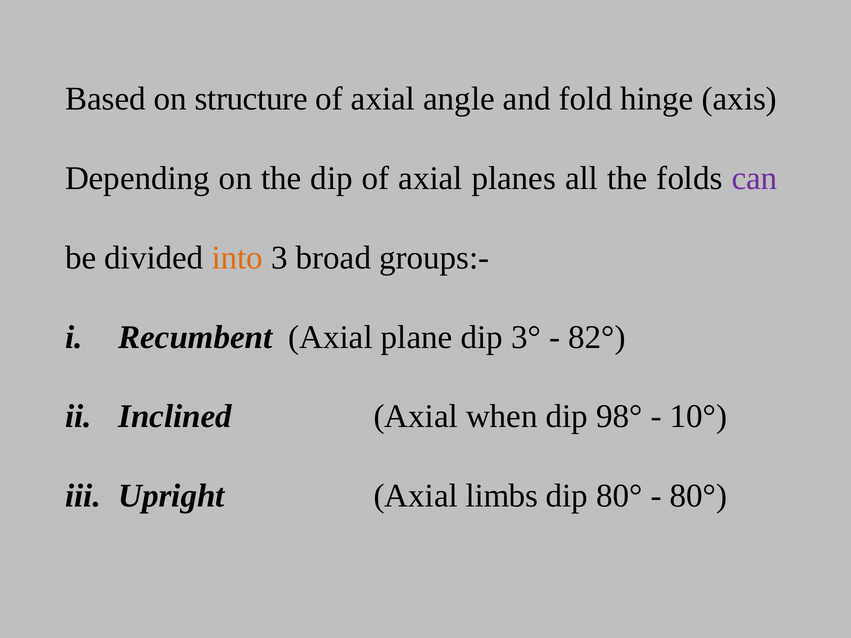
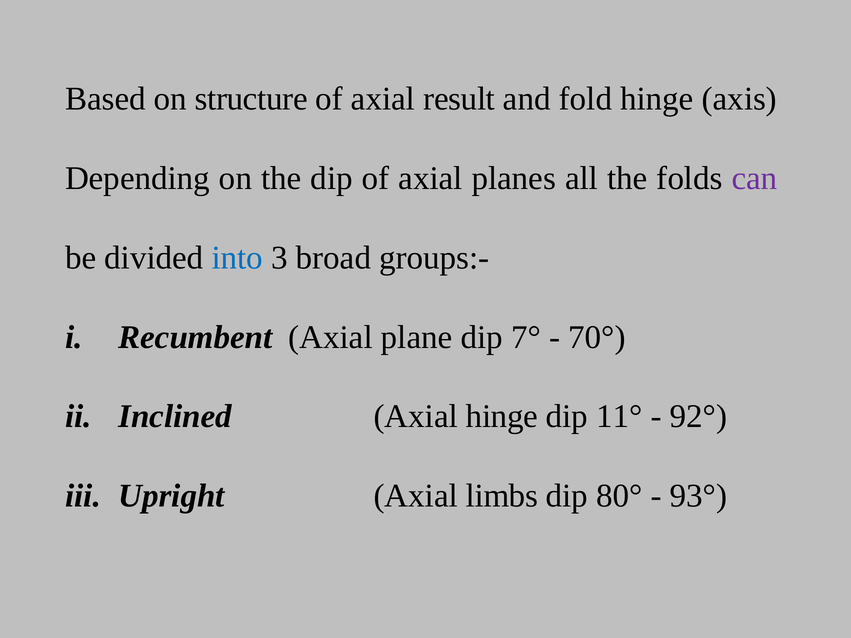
angle: angle -> result (459, 99)
into colour: orange -> blue (237, 258)
3°: 3° -> 7° (526, 337)
82°: 82° -> 70° (597, 337)
Axial when: when -> hinge (502, 417)
98°: 98° -> 11° (619, 417)
10°: 10° -> 92° (699, 417)
80°: 80° -> 93° (699, 496)
